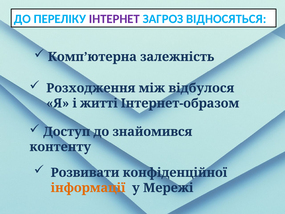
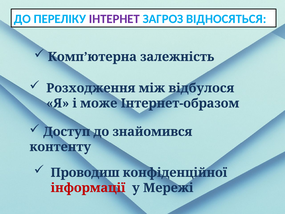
житті: житті -> може (99, 103)
Розвивати: Розвивати -> Проводиш (85, 172)
інформації colour: orange -> red (88, 188)
